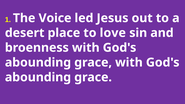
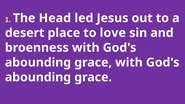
Voice: Voice -> Head (55, 18)
